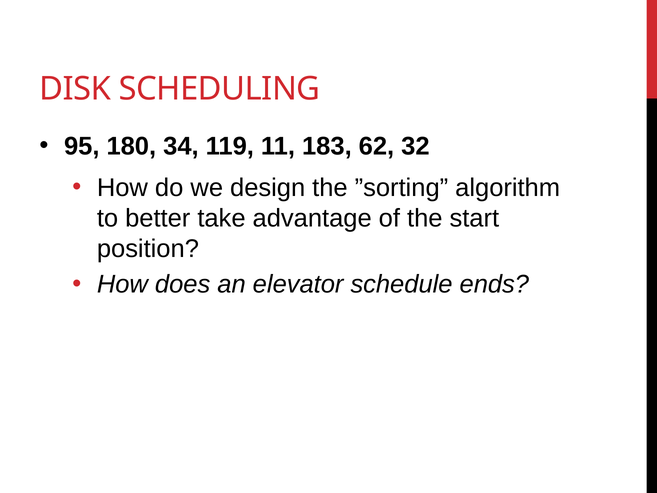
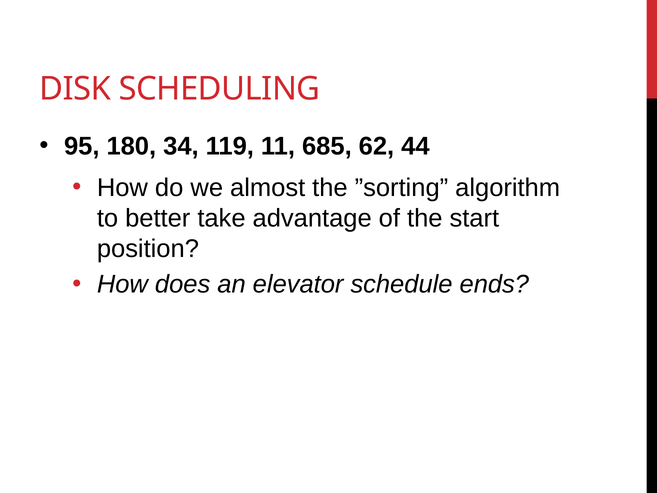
183: 183 -> 685 (327, 146)
32: 32 -> 44 (415, 146)
design: design -> almost (268, 187)
